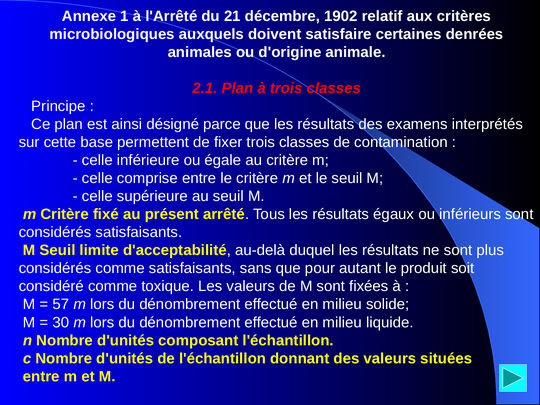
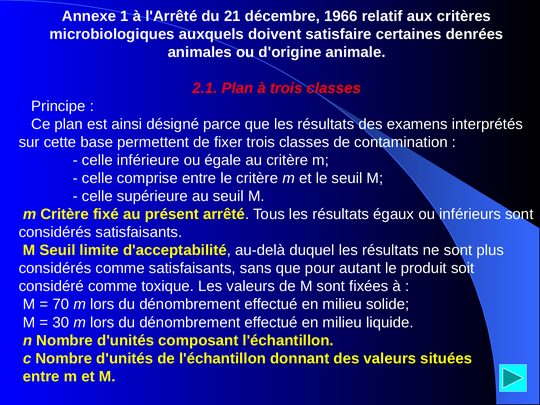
1902: 1902 -> 1966 (341, 16)
57: 57 -> 70 (61, 304)
